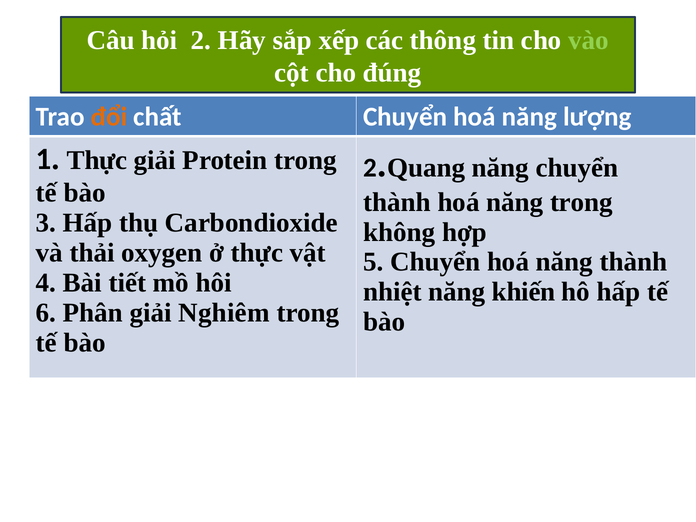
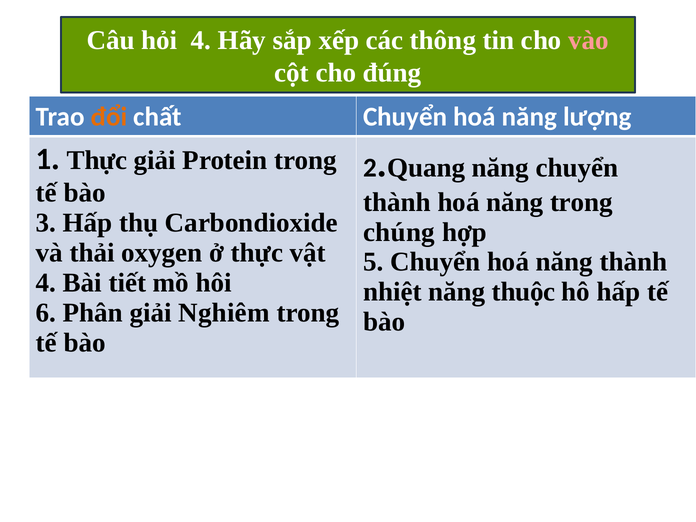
hỏi 2: 2 -> 4 (201, 40)
vào colour: light green -> pink (589, 40)
không: không -> chúng (399, 232)
khiến: khiến -> thuộc (524, 292)
